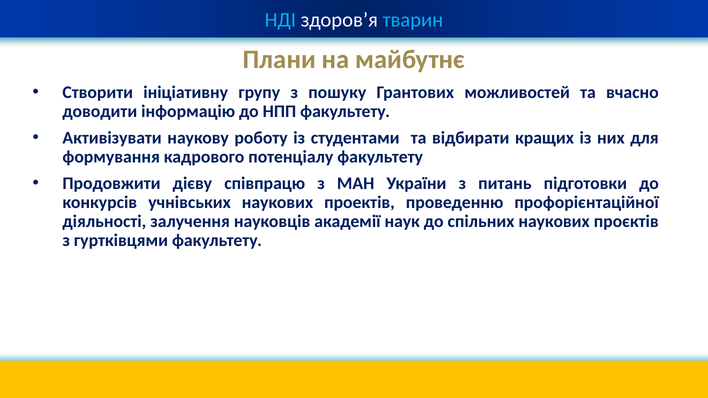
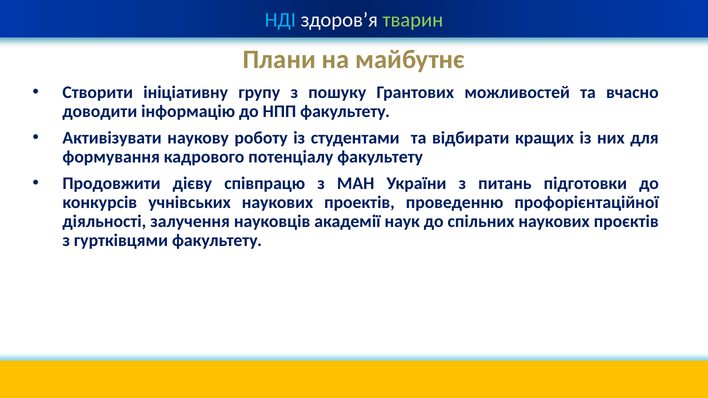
тварин colour: light blue -> light green (413, 20)
